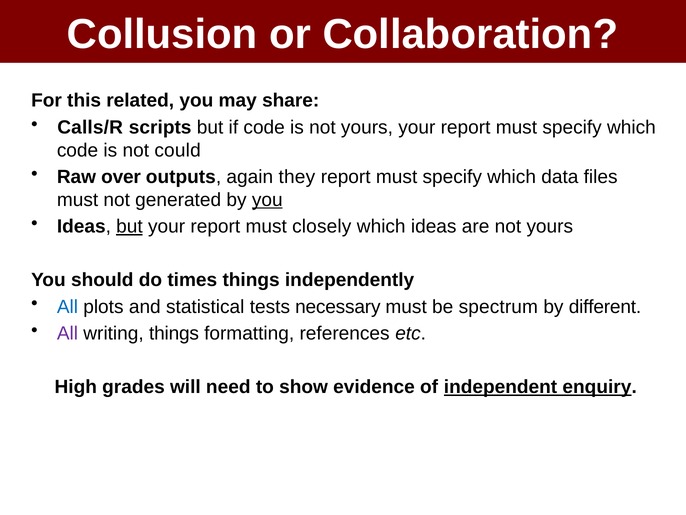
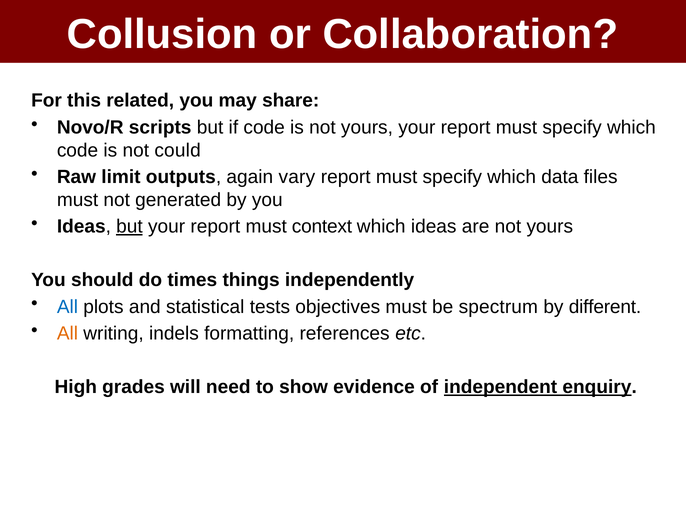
Calls/R: Calls/R -> Novo/R (90, 127)
over: over -> limit (121, 177)
they: they -> vary (297, 177)
you underline: present -> none (267, 200)
closely: closely -> context (322, 226)
necessary: necessary -> objectives (338, 306)
All colour: purple -> orange (67, 333)
writing things: things -> indels (174, 333)
